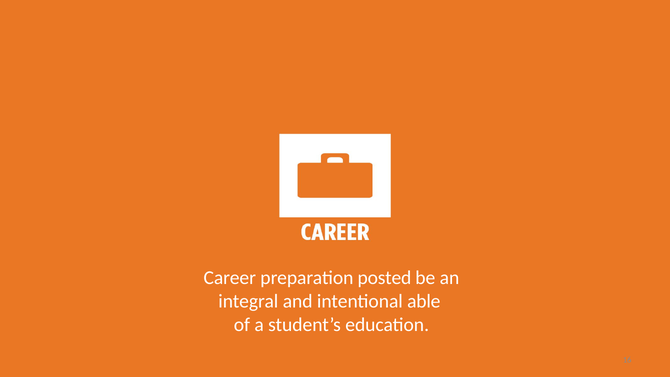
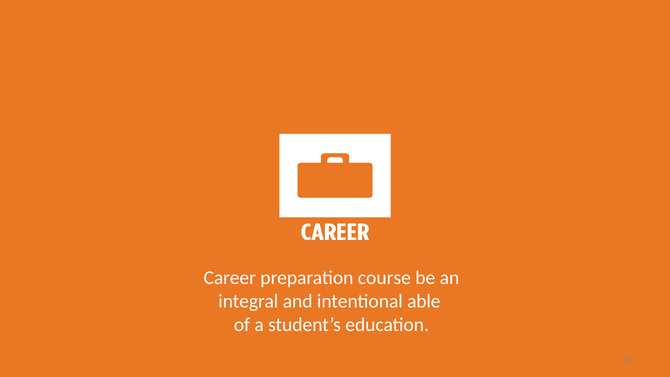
posted: posted -> course (384, 278)
